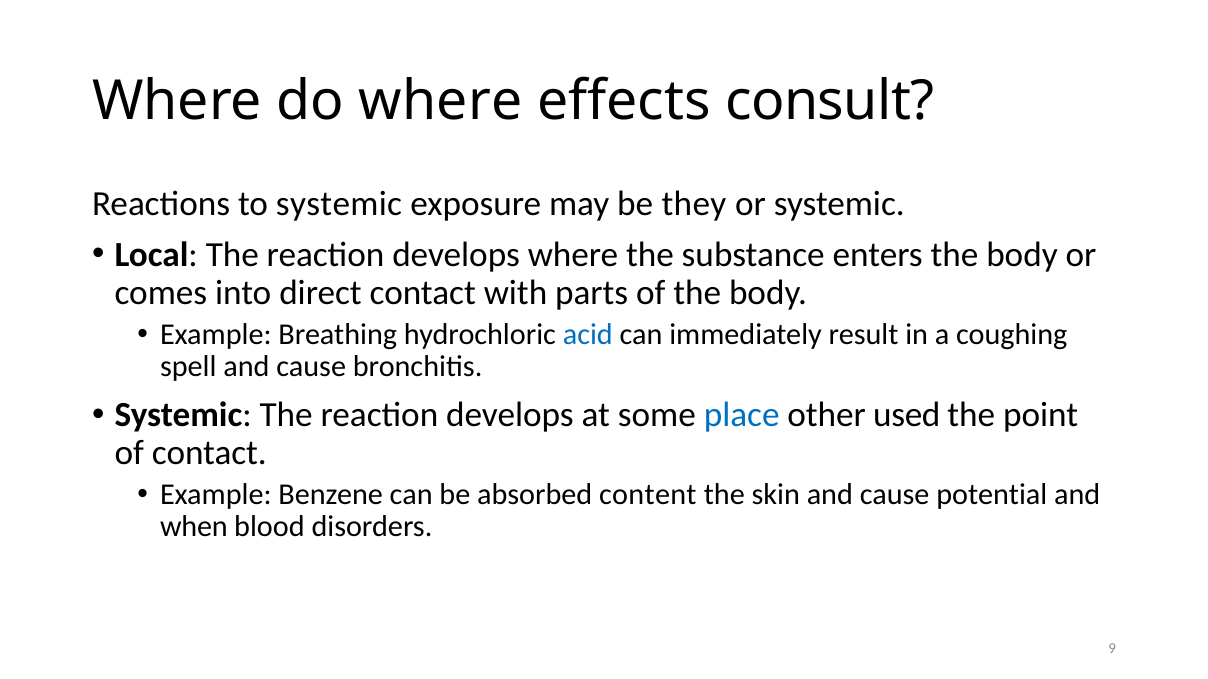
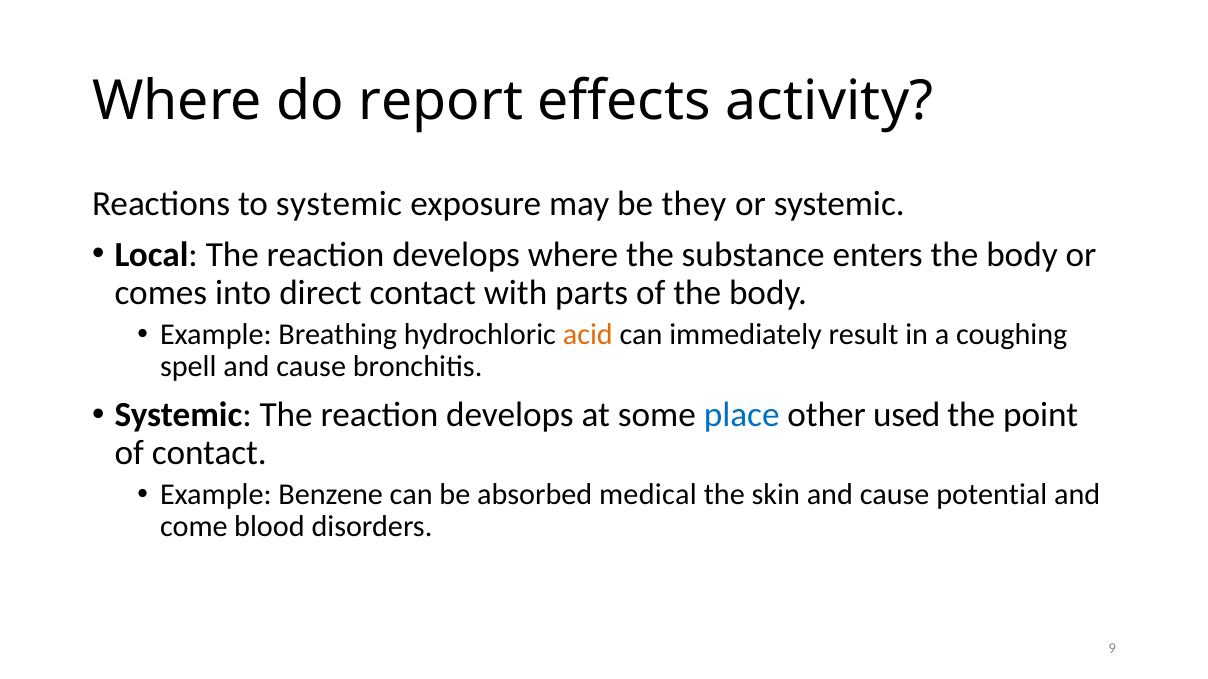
do where: where -> report (441, 101)
consult: consult -> activity (830, 101)
acid colour: blue -> orange (588, 335)
content: content -> medical (648, 495)
when: when -> come (194, 527)
